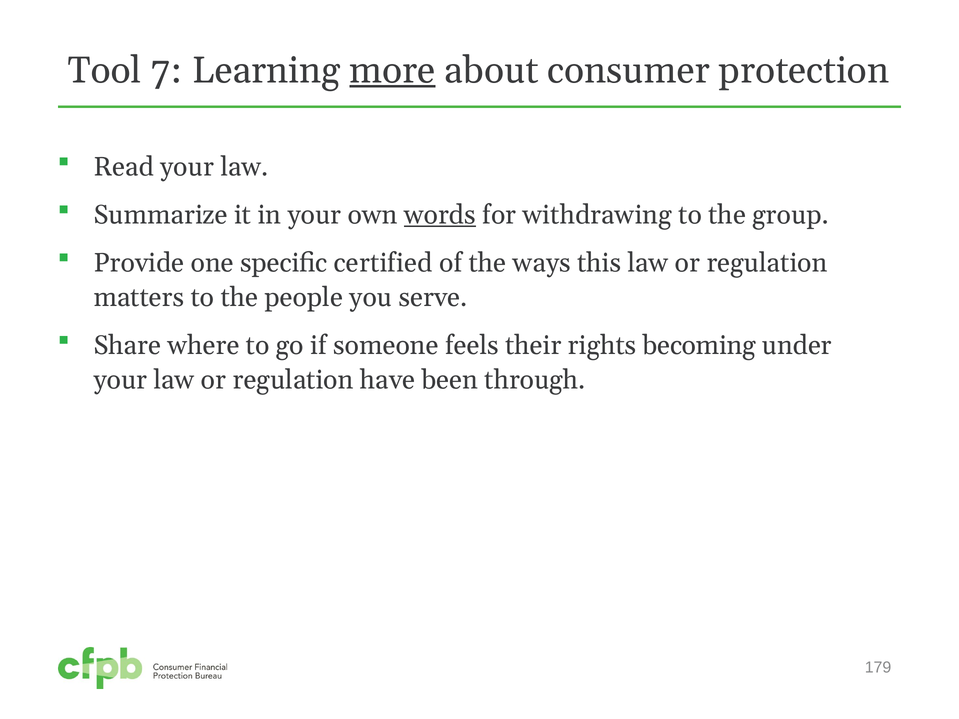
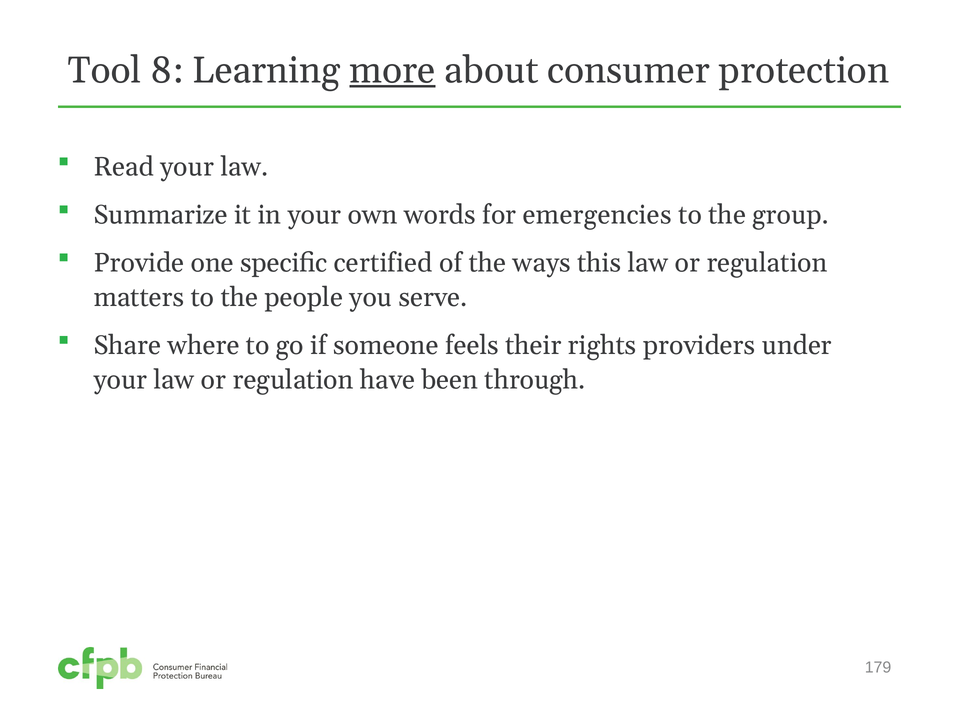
7: 7 -> 8 (167, 70)
words underline: present -> none (440, 215)
withdrawing: withdrawing -> emergencies (597, 215)
becoming: becoming -> providers (699, 345)
